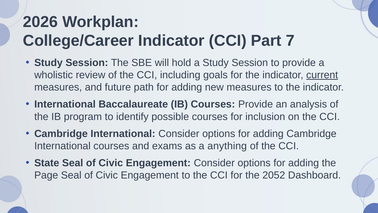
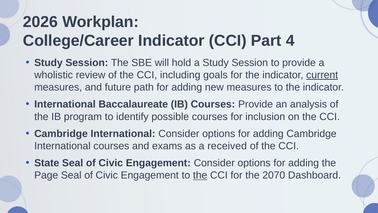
7: 7 -> 4 (290, 41)
anything: anything -> received (227, 146)
the underline: none -> present (200, 175)
2052: 2052 -> 2070 (274, 175)
